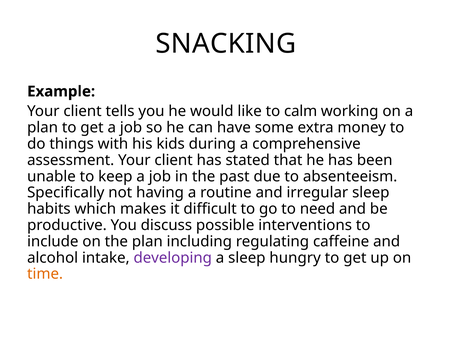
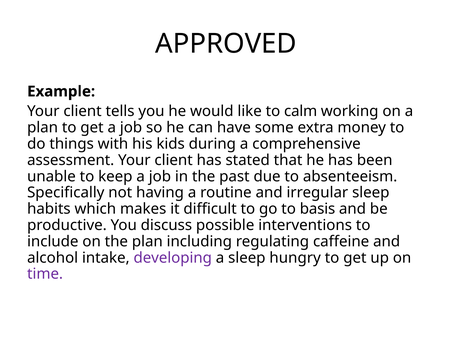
SNACKING: SNACKING -> APPROVED (226, 44)
need: need -> basis (318, 209)
time colour: orange -> purple (45, 274)
